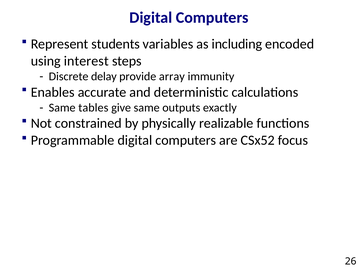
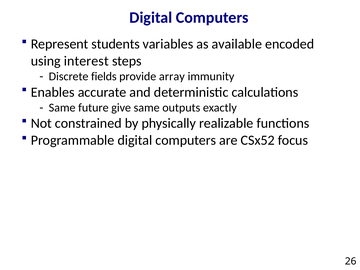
including: including -> available (237, 44)
delay: delay -> fields (104, 76)
tables: tables -> future (93, 108)
